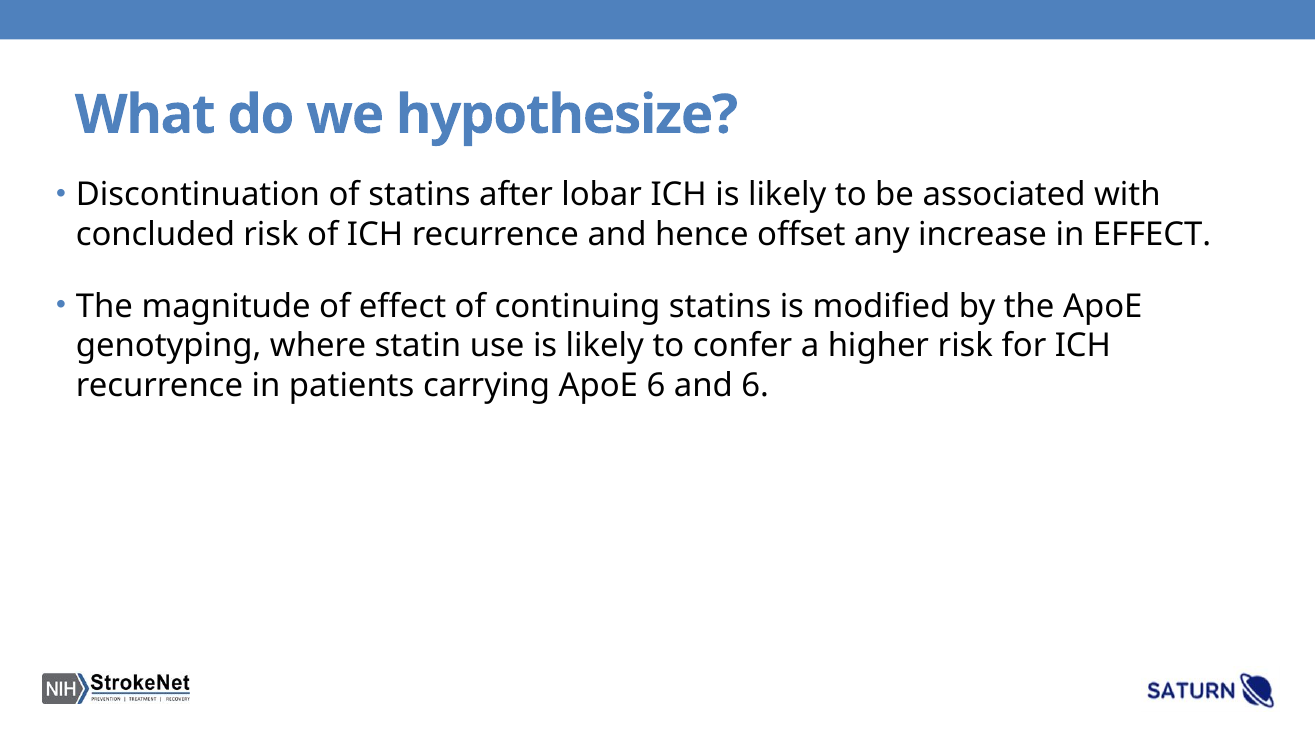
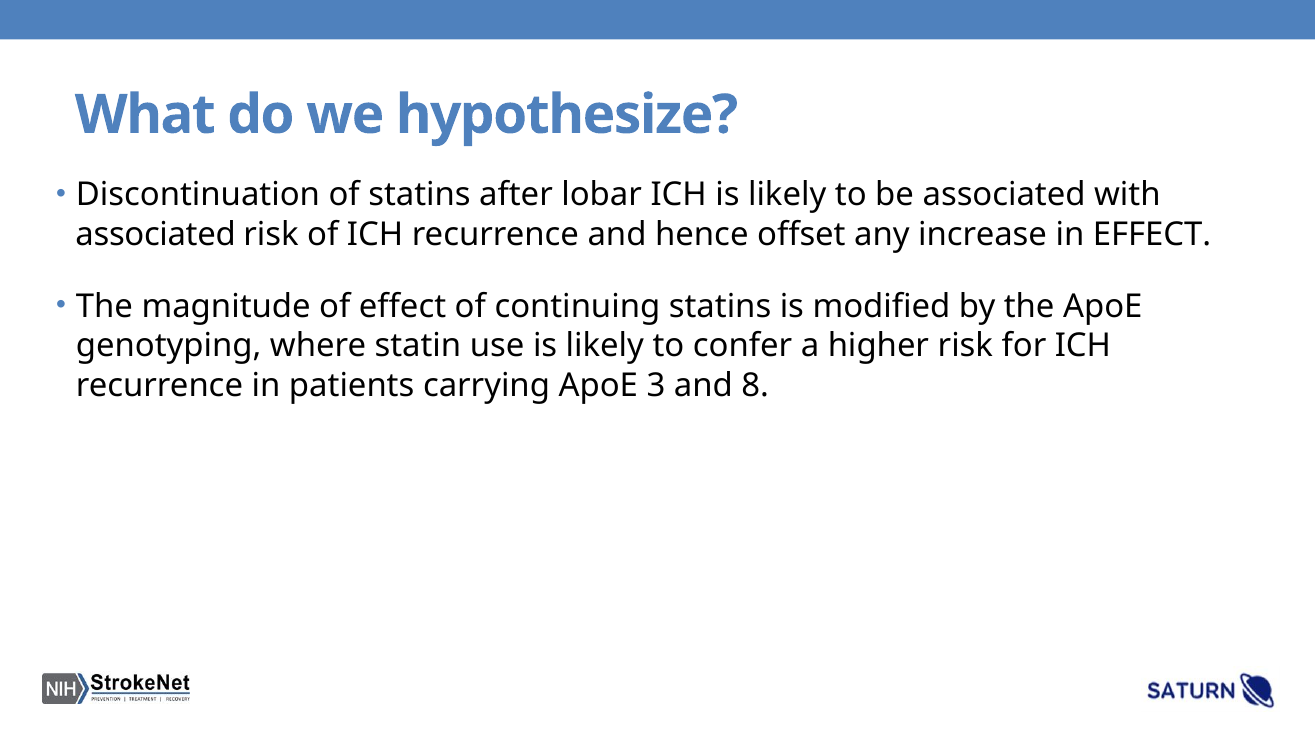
concluded: concluded -> associated (156, 234)
ApoE 6: 6 -> 3 (656, 385)
and 6: 6 -> 8 (755, 385)
